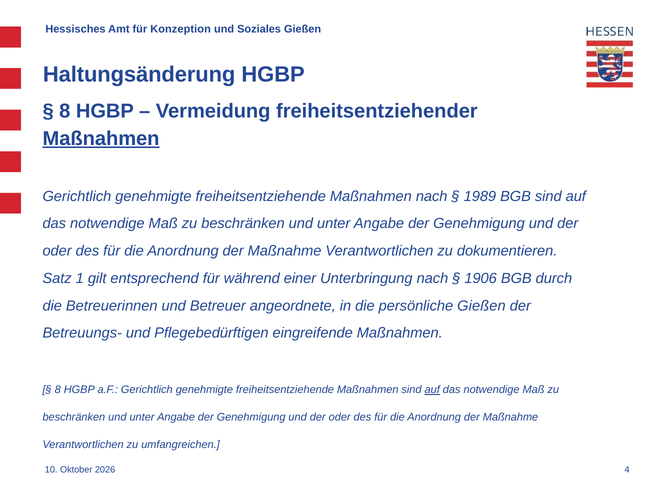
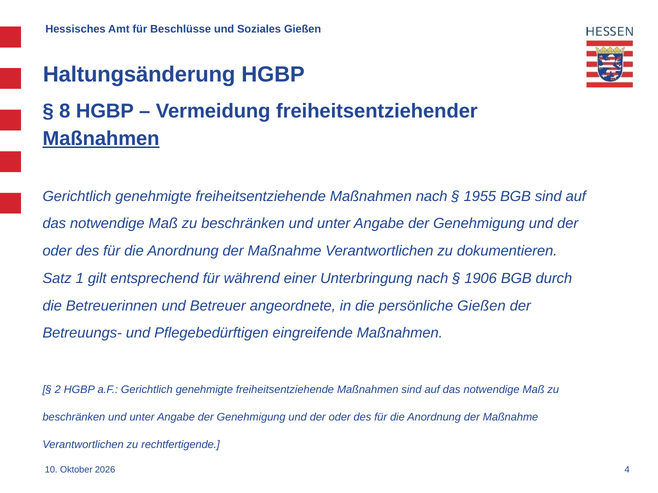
Konzeption: Konzeption -> Beschlüsse (181, 29)
1989: 1989 -> 1955 (480, 196)
8: 8 -> 2 (58, 390)
auf underline: present -> none (432, 390)
umfangreichen: umfangreichen -> rechtfertigende (181, 445)
